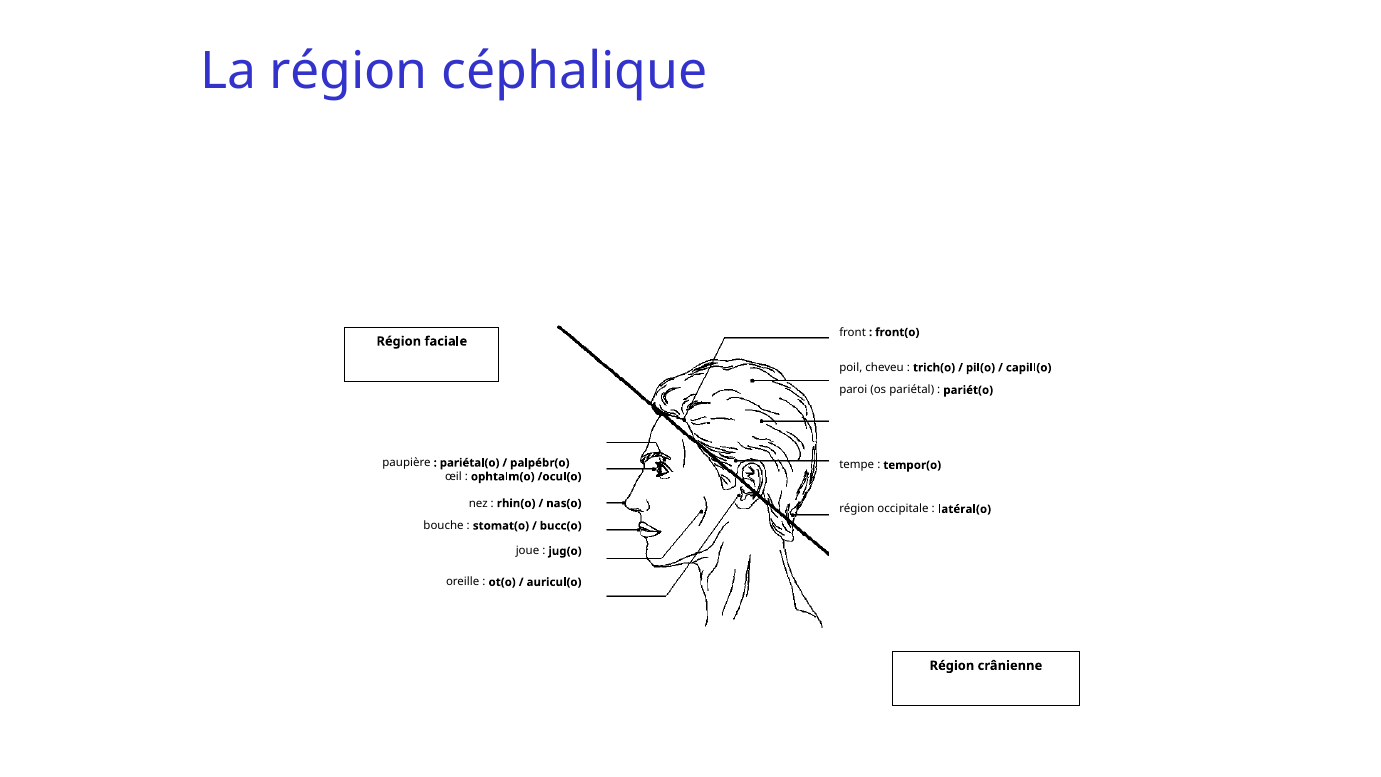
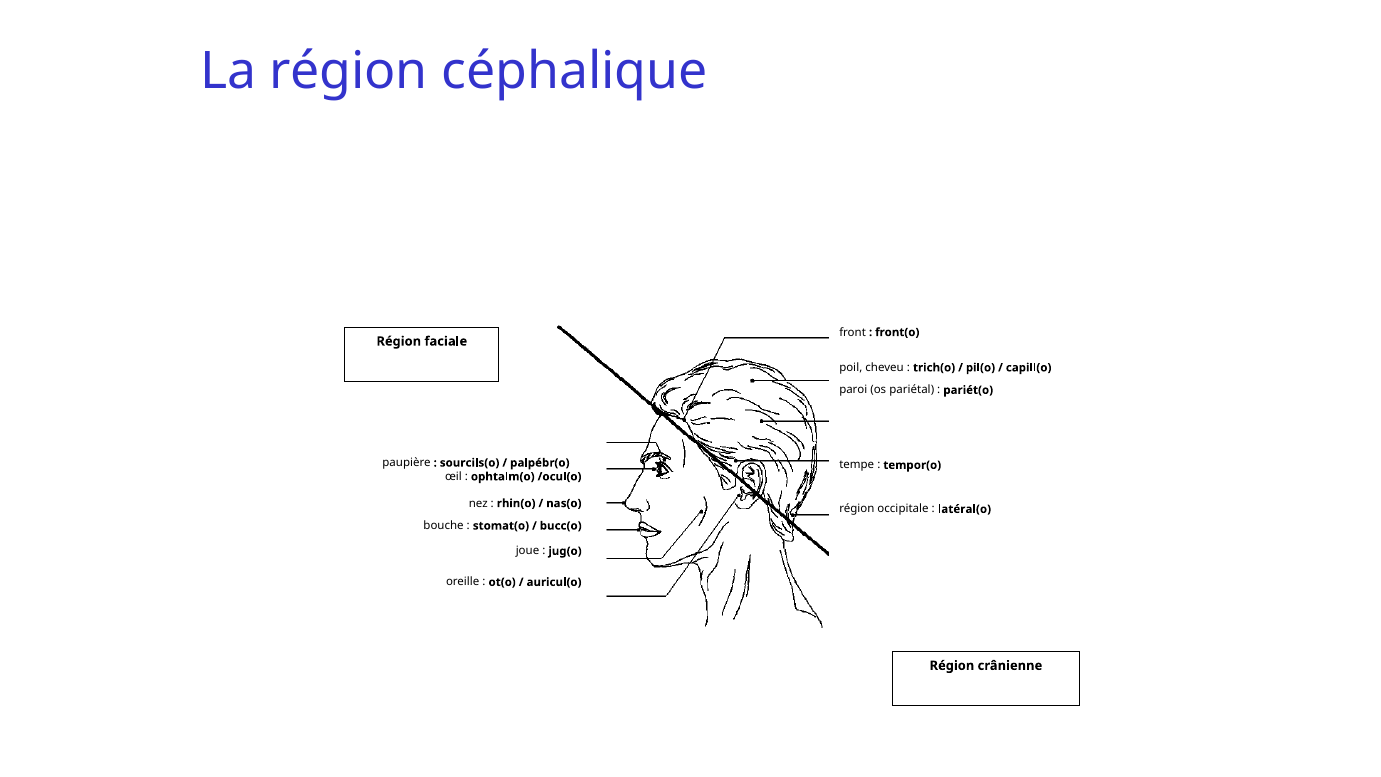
pariétal(o: pariétal(o -> sourcils(o (470, 463)
